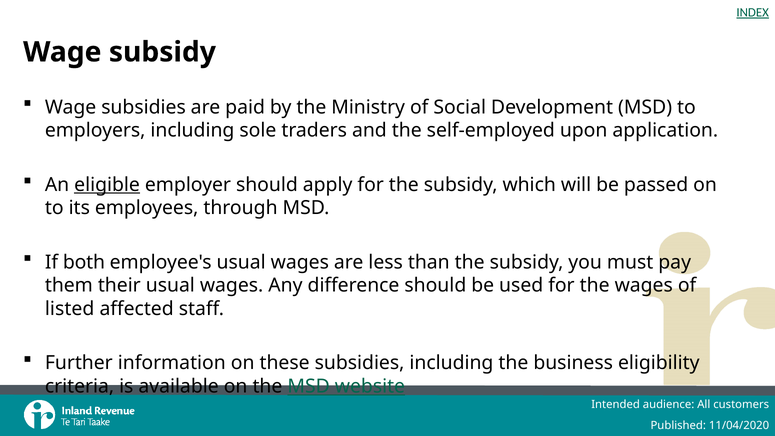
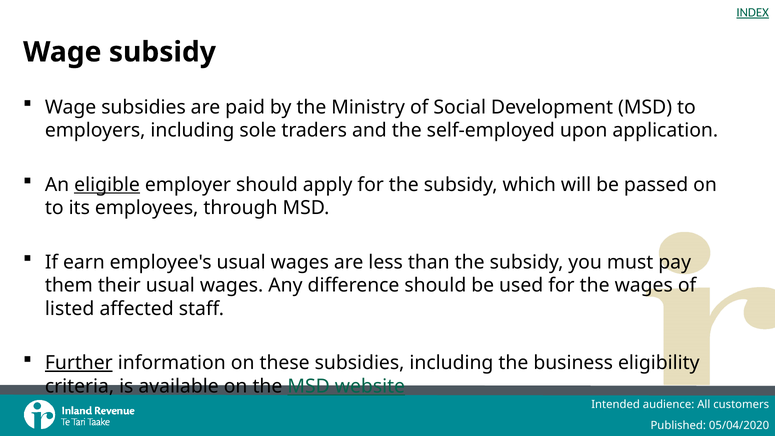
both: both -> earn (84, 262)
Further underline: none -> present (79, 363)
11/04/2020: 11/04/2020 -> 05/04/2020 (739, 425)
